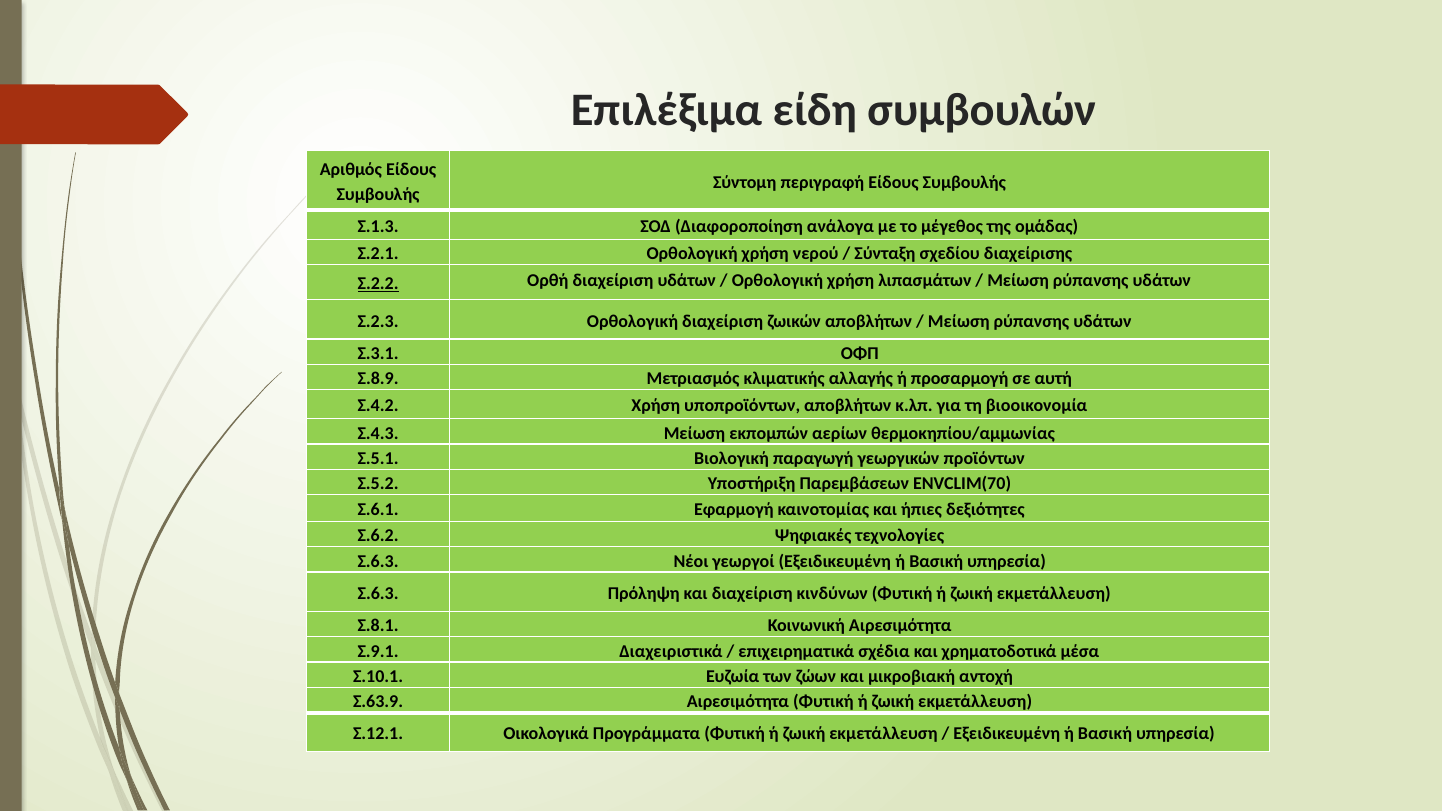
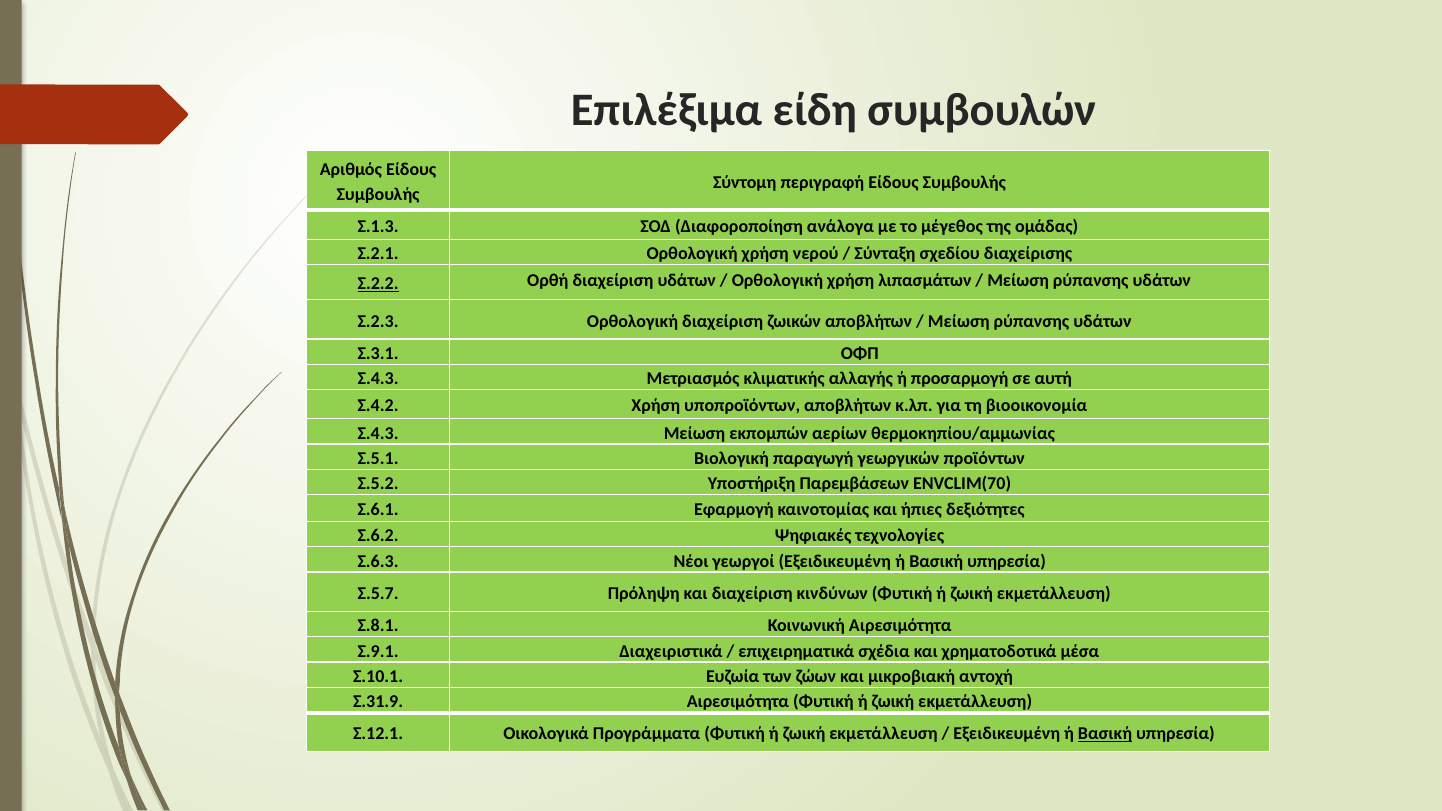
Σ.8.9: Σ.8.9 -> Σ.4.3 (378, 379)
Σ.6.3: Σ.6.3 -> Σ.5.7 (378, 594)
Σ.63.9: Σ.63.9 -> Σ.31.9 (378, 702)
Βασική underline: none -> present (1105, 734)
